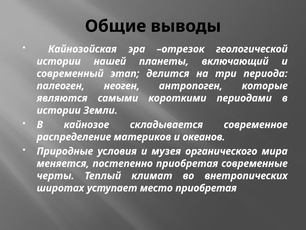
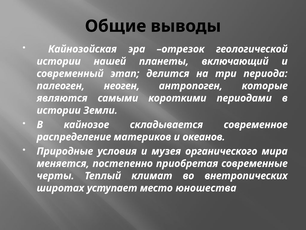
место приобретая: приобретая -> юношества (206, 188)
